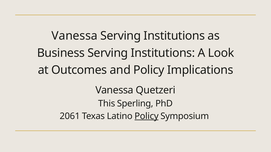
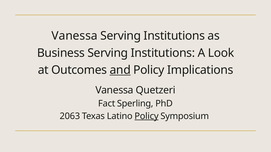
and underline: none -> present (120, 70)
This: This -> Fact (107, 104)
2061: 2061 -> 2063 (70, 116)
